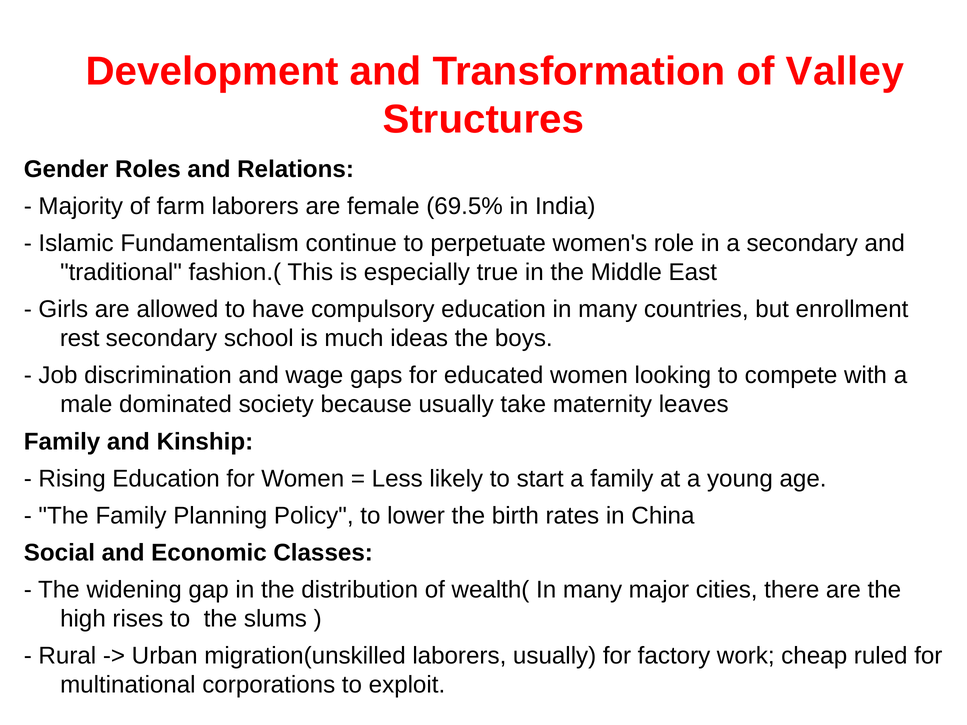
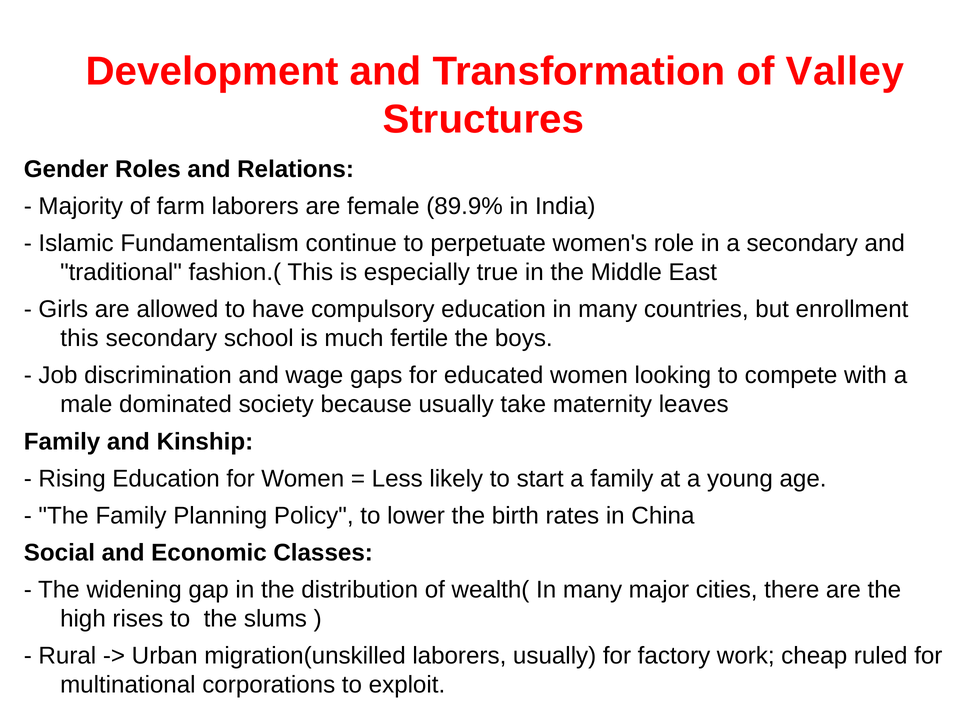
69.5%: 69.5% -> 89.9% (465, 206)
rest: rest -> this (79, 339)
ideas: ideas -> fertile (419, 339)
